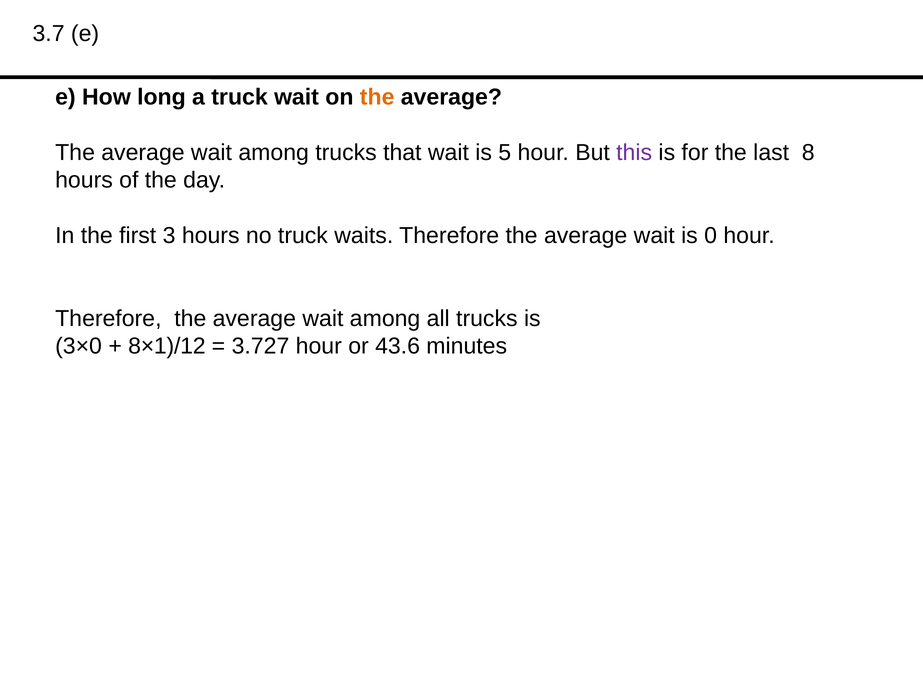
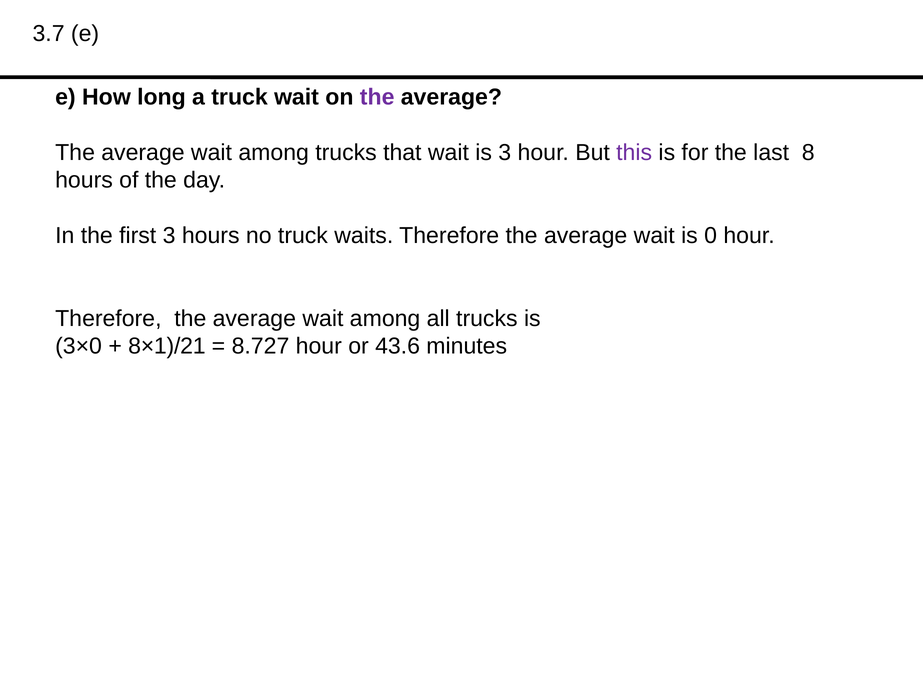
the colour: orange -> purple (377, 97)
is 5: 5 -> 3 (505, 153)
8×1)/12: 8×1)/12 -> 8×1)/21 (167, 346)
3.727: 3.727 -> 8.727 (260, 346)
